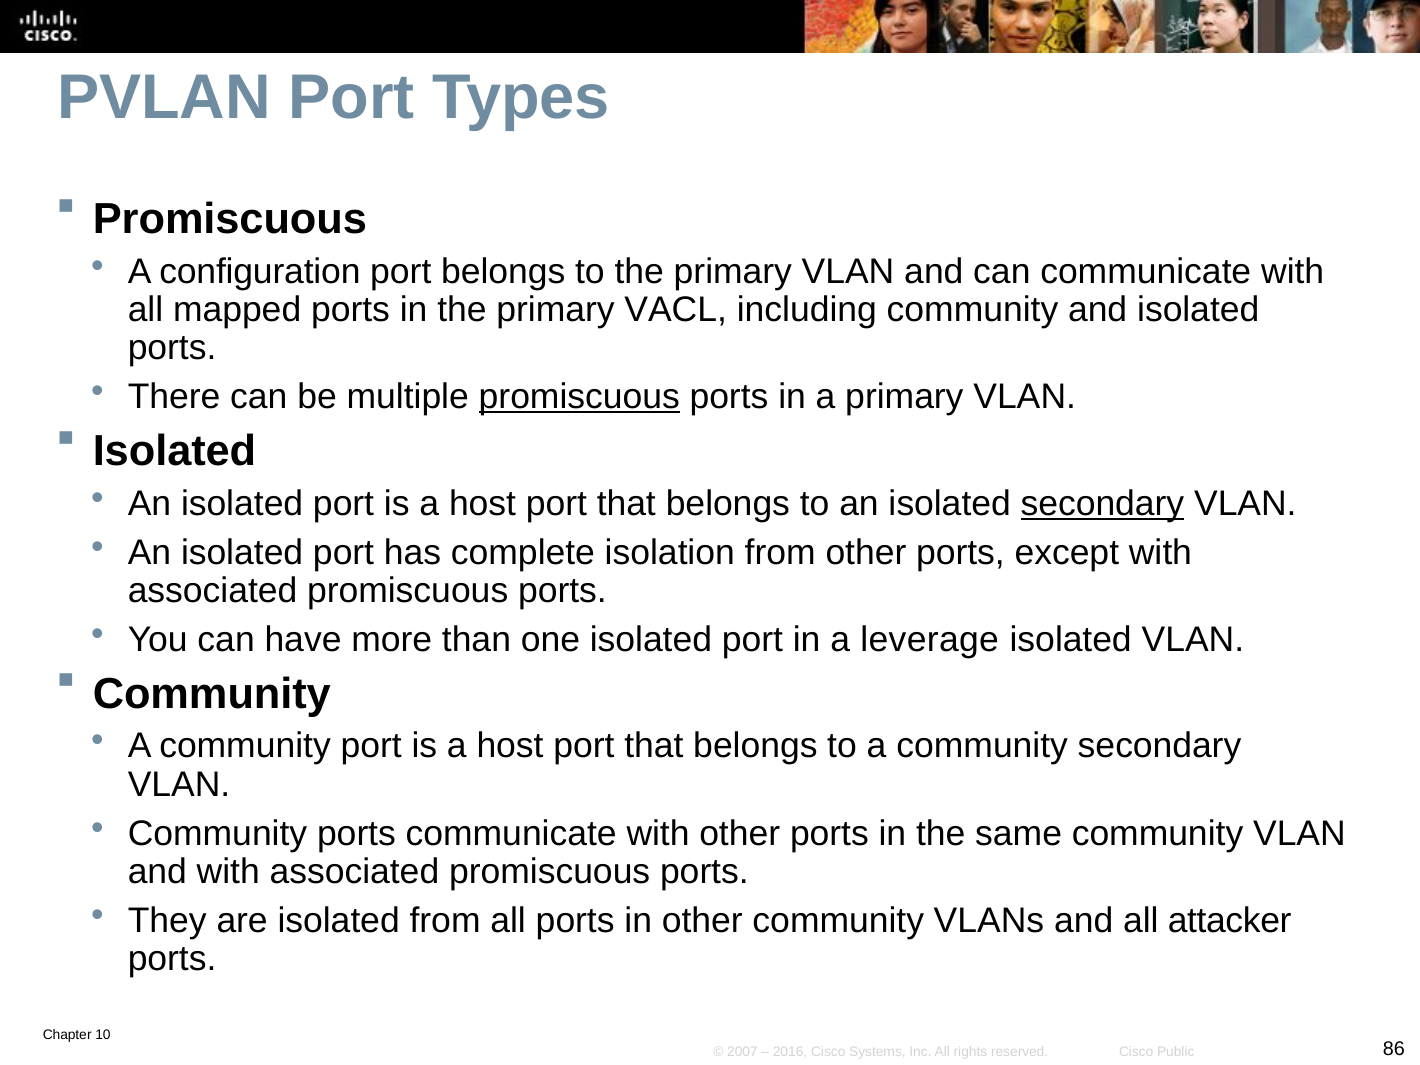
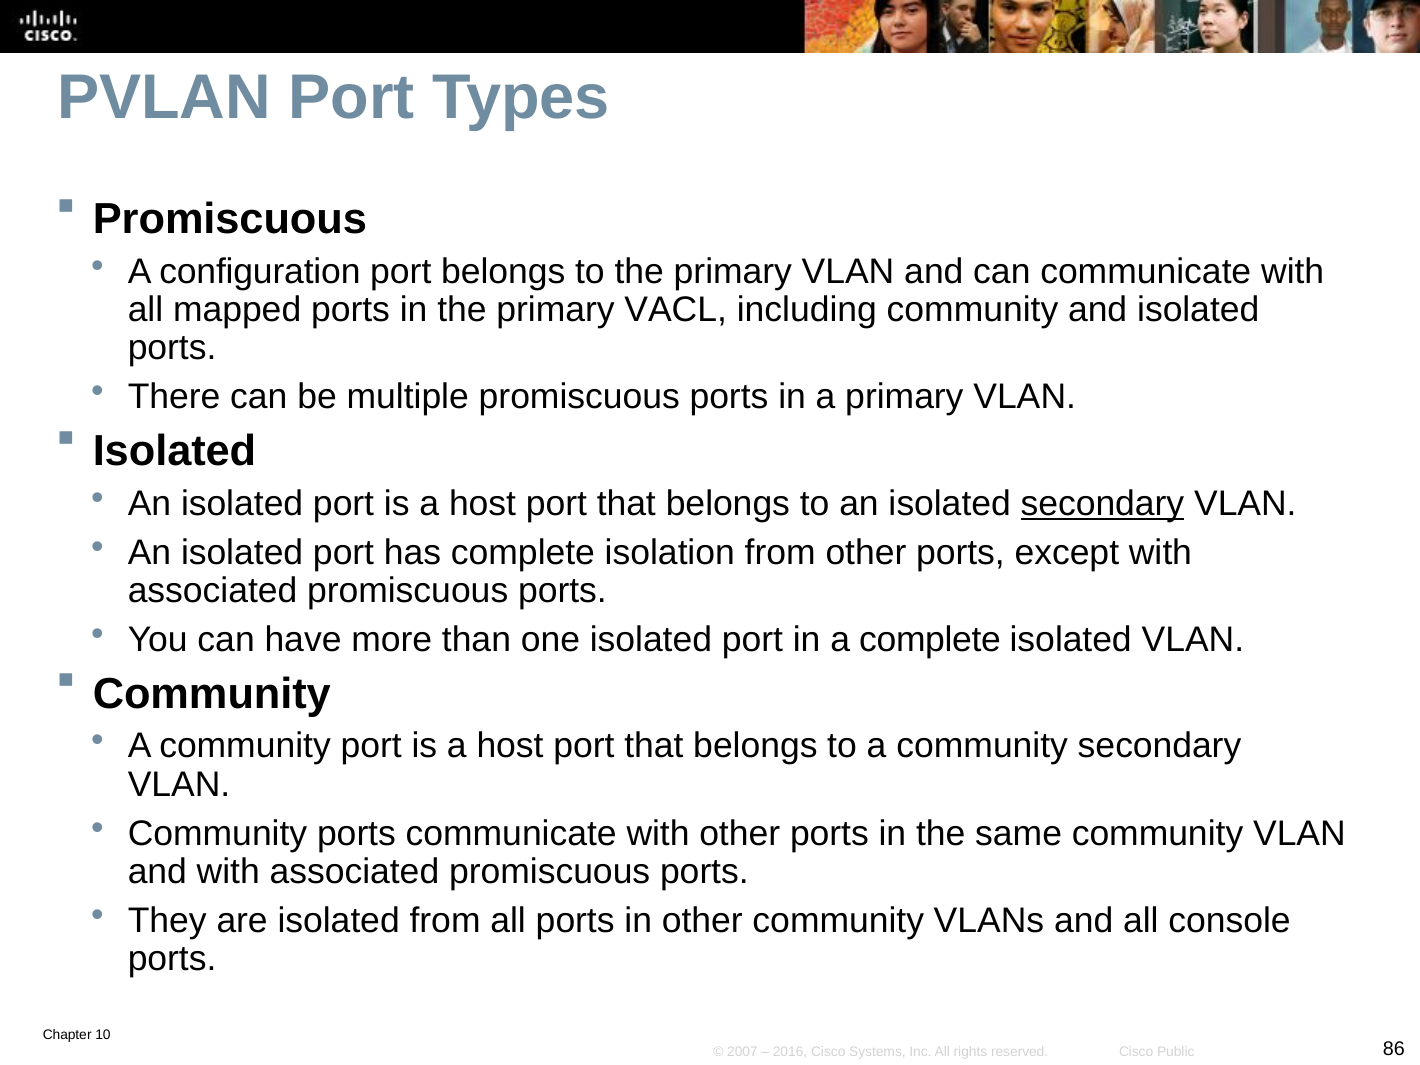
promiscuous underline: present -> none (579, 397)
a leverage: leverage -> complete (930, 640)
attacker: attacker -> console (1229, 921)
